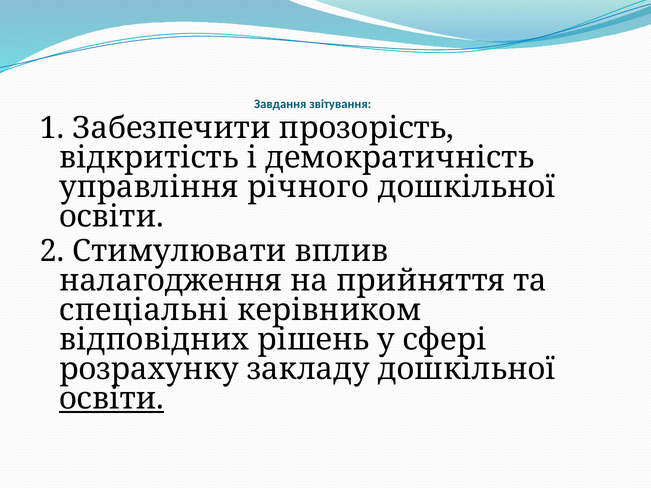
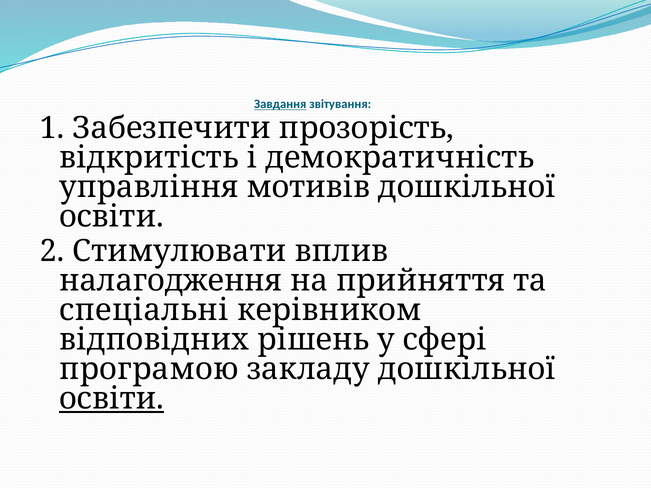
Завдання underline: none -> present (280, 104)
річного: річного -> мотивів (308, 187)
розрахунку: розрахунку -> програмою (149, 369)
